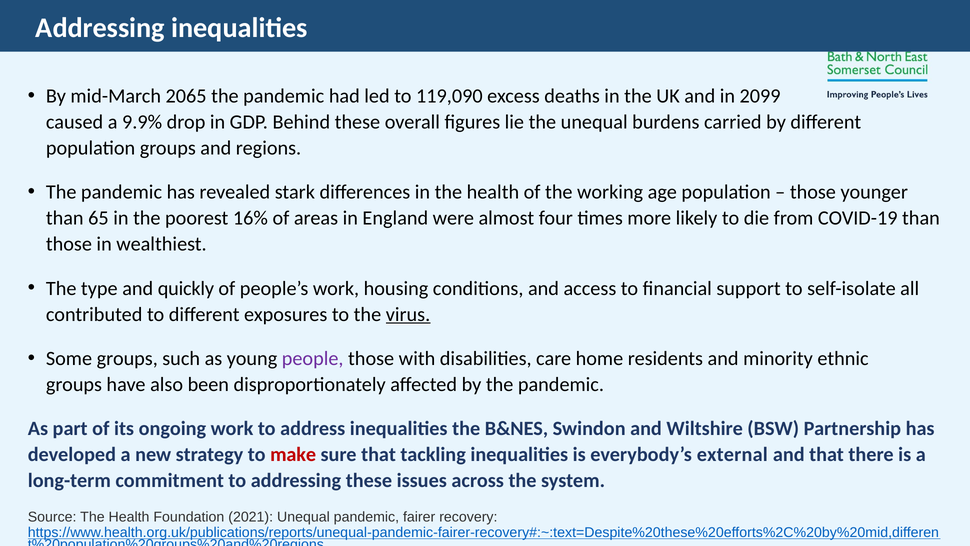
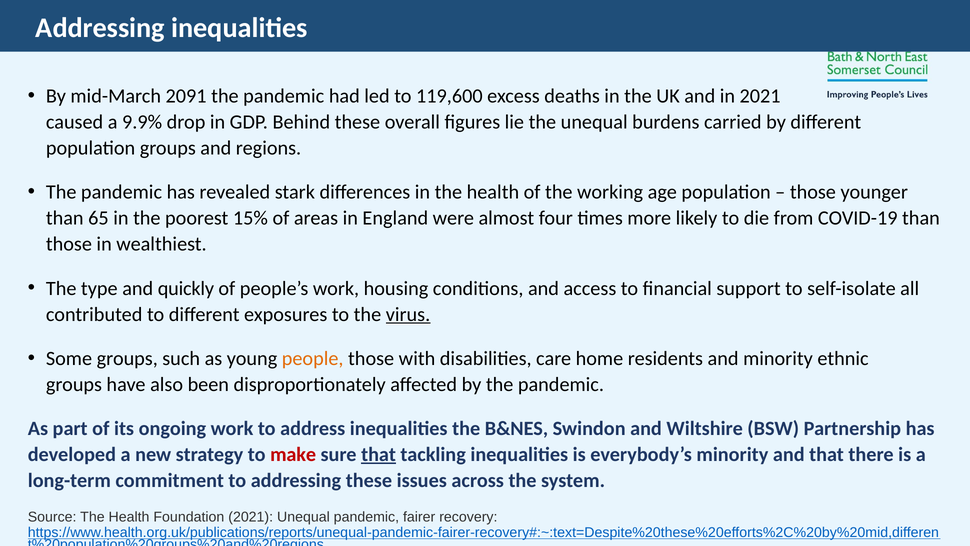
2065: 2065 -> 2091 (186, 96)
119,090: 119,090 -> 119,600 (449, 96)
in 2099: 2099 -> 2021 (760, 96)
16%: 16% -> 15% (250, 218)
people colour: purple -> orange (313, 358)
that underline: none -> present (379, 454)
everybody’s external: external -> minority (732, 454)
